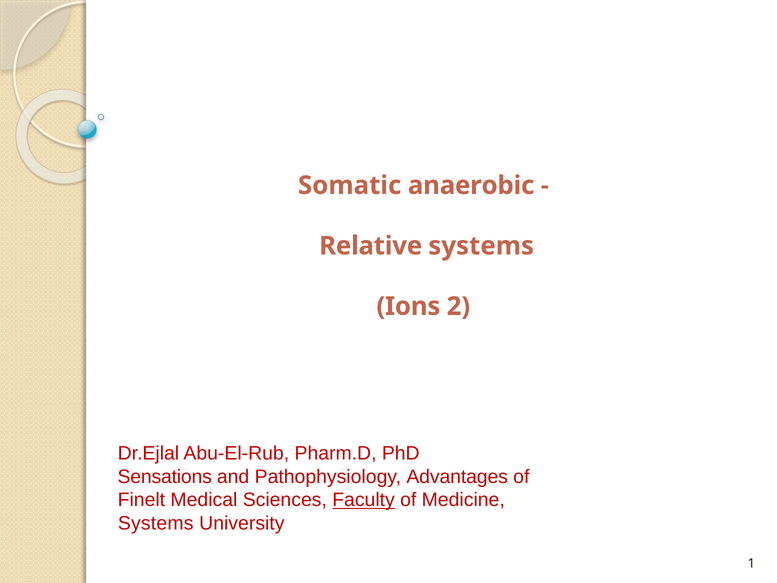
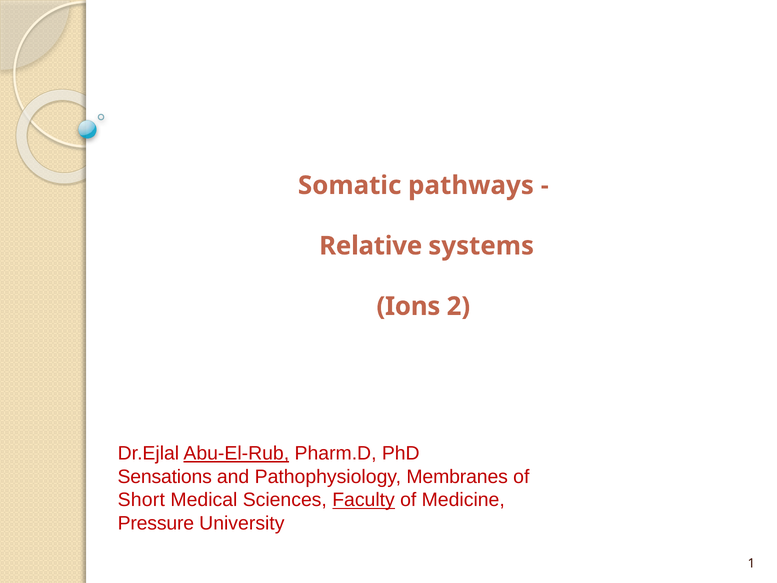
anaerobic: anaerobic -> pathways (471, 185)
Abu-El-Rub underline: none -> present (236, 453)
Advantages: Advantages -> Membranes (457, 476)
Finelt: Finelt -> Short (141, 500)
Systems: Systems -> Pressure (156, 523)
